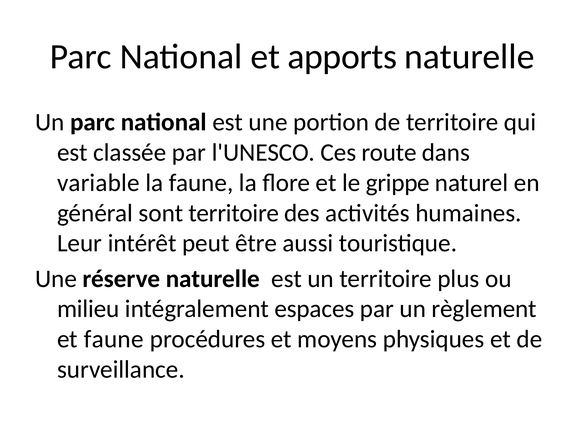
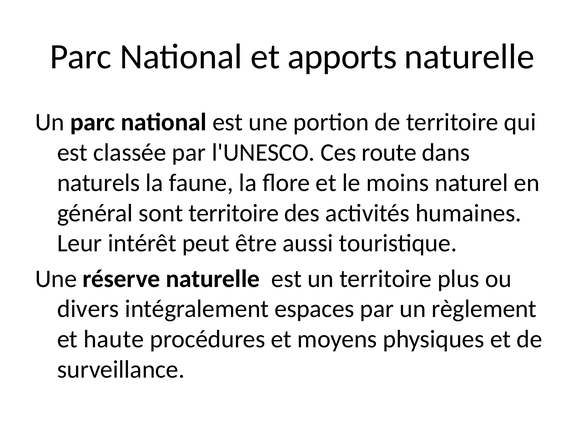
variable: variable -> naturels (98, 183)
grippe: grippe -> moins (398, 183)
milieu: milieu -> divers (88, 309)
et faune: faune -> haute (114, 339)
